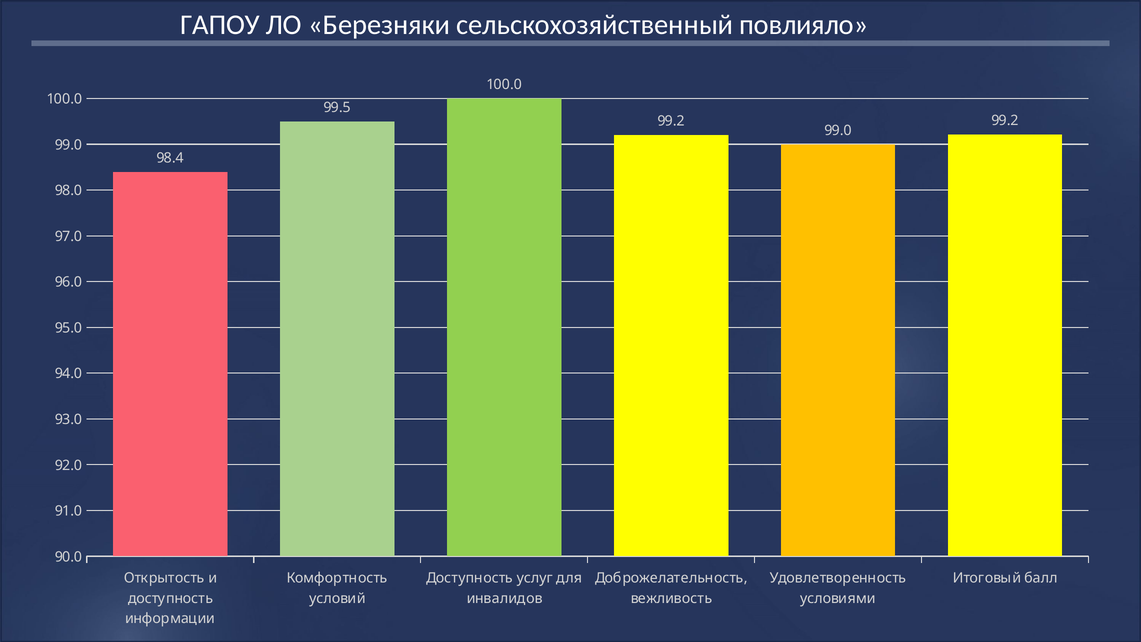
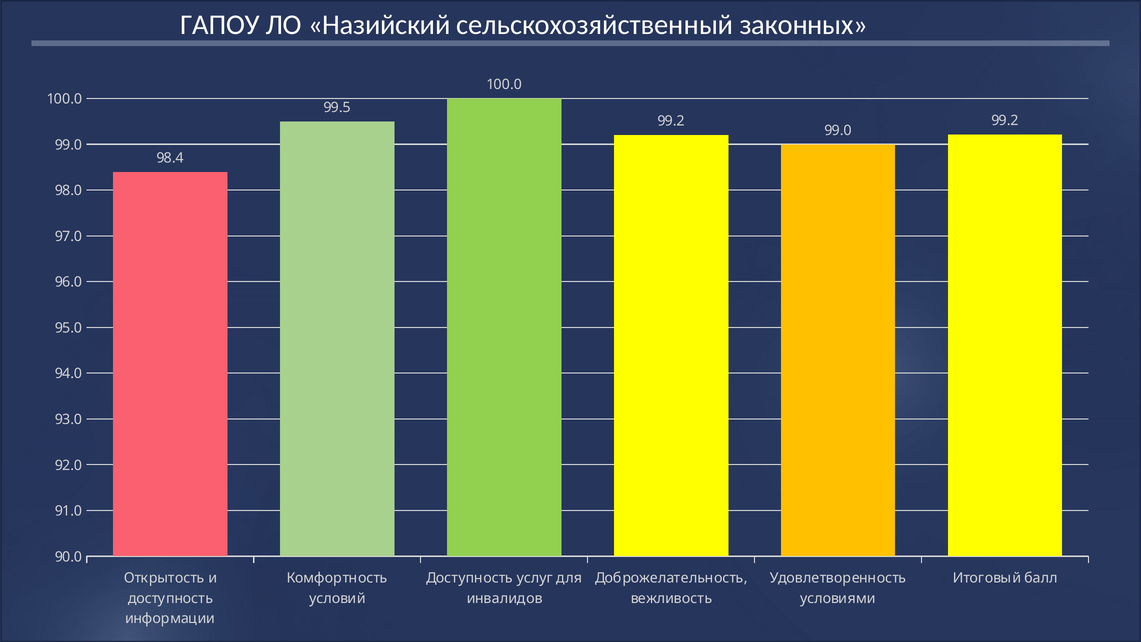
Березняки: Березняки -> Назийский (379, 25)
повлияло: повлияло -> законных (804, 25)
